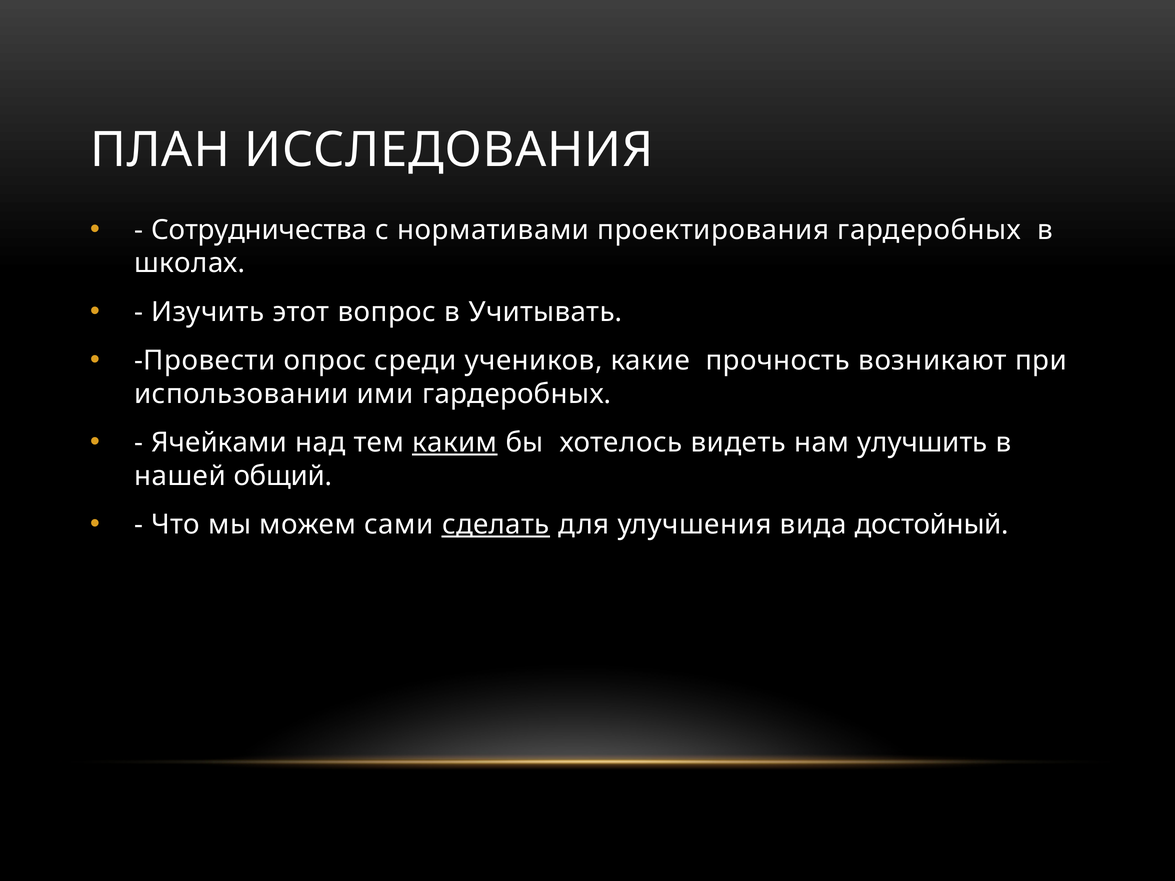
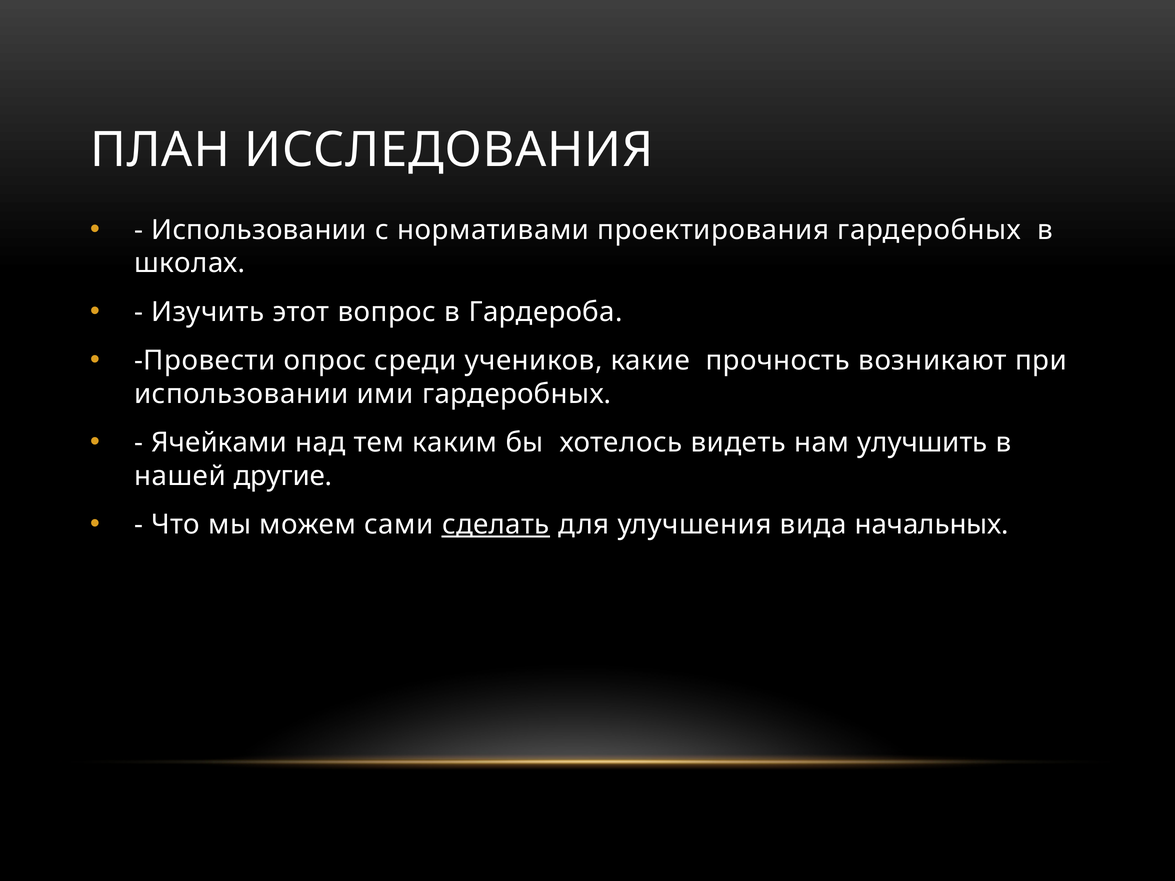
Сотрудничества: Сотрудничества -> Использовании (259, 230)
Учитывать: Учитывать -> Гардероба (546, 312)
каким underline: present -> none (455, 443)
общий: общий -> другие (283, 476)
достойный: достойный -> начальных (932, 525)
